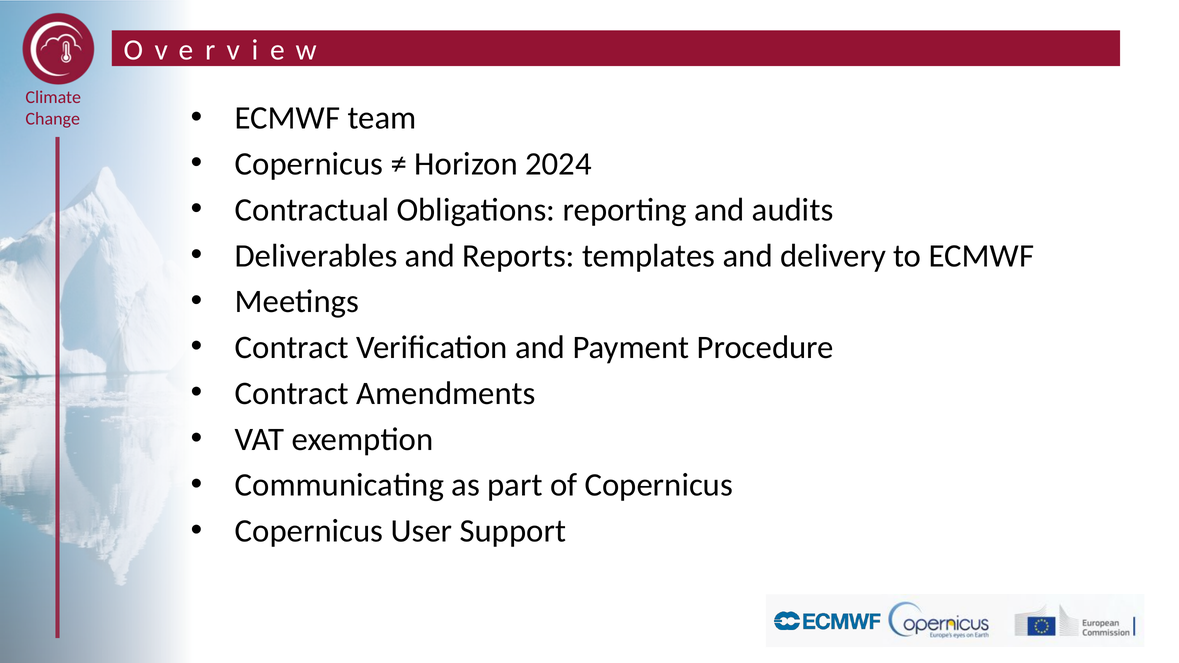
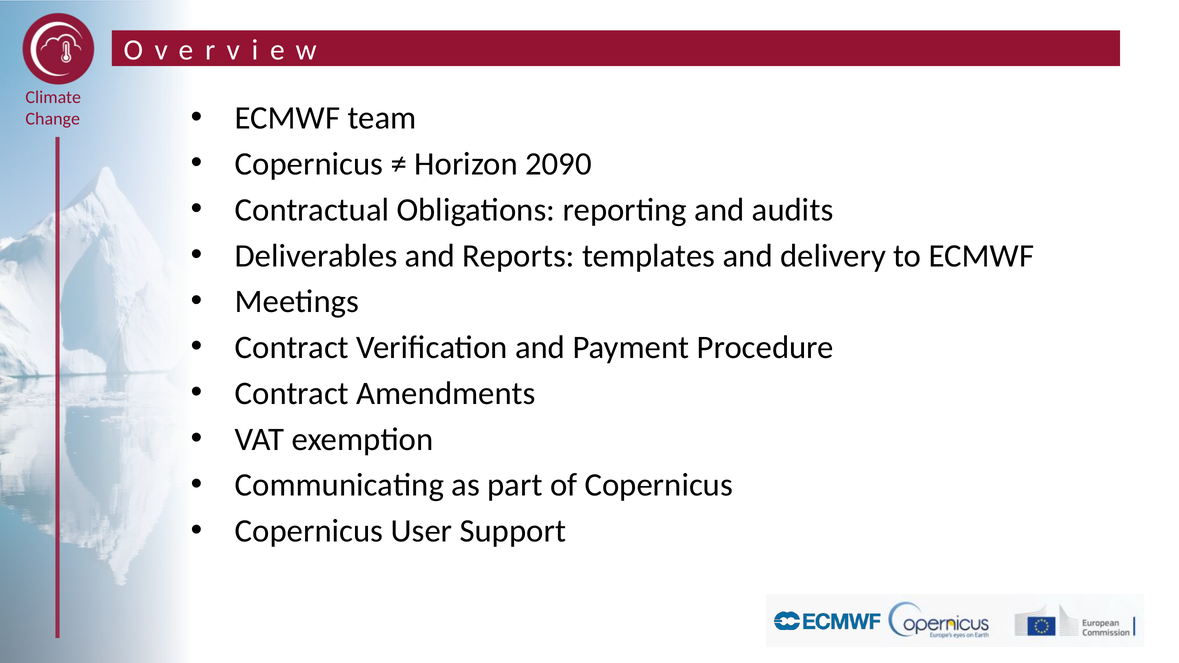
2024: 2024 -> 2090 (558, 164)
